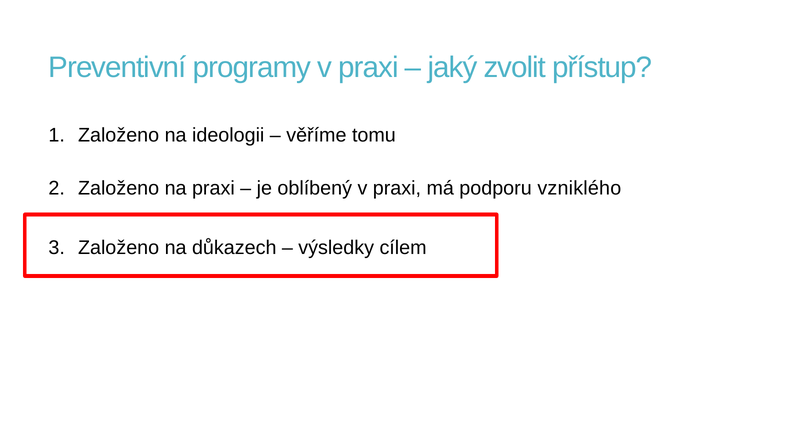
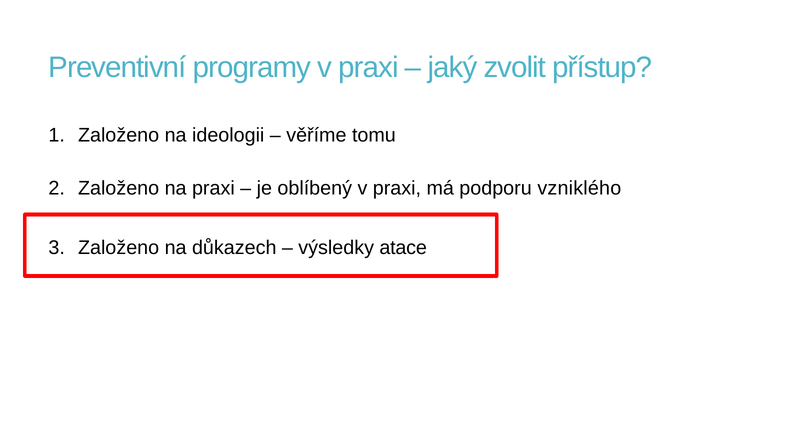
cílem: cílem -> atace (403, 247)
